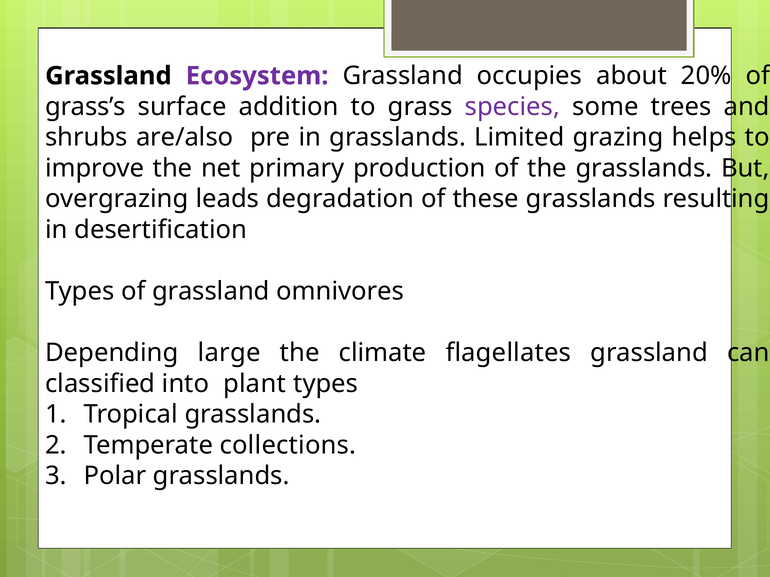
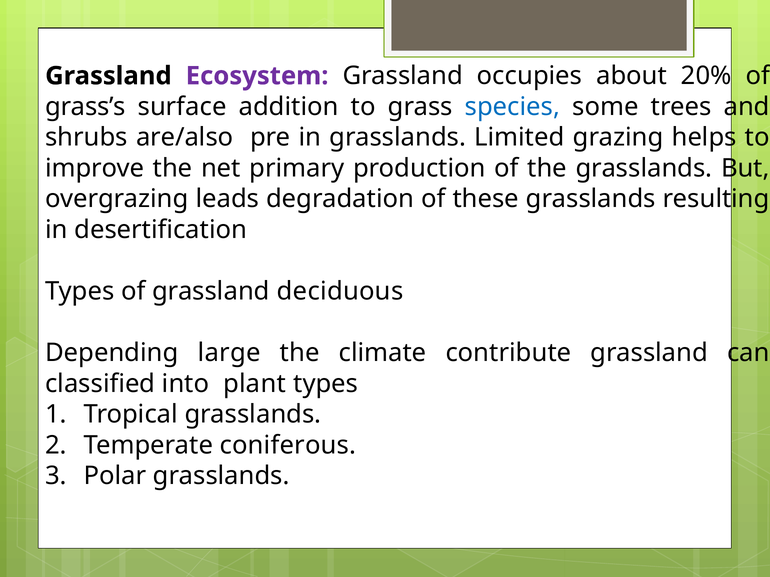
species colour: purple -> blue (512, 107)
omnivores: omnivores -> deciduous (340, 292)
flagellates: flagellates -> contribute (508, 353)
collections: collections -> coniferous (288, 446)
